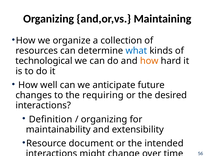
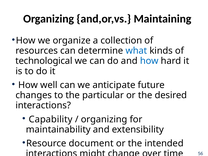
how colour: orange -> blue (149, 61)
requiring: requiring -> particular (103, 95)
Definition: Definition -> Capability (51, 119)
